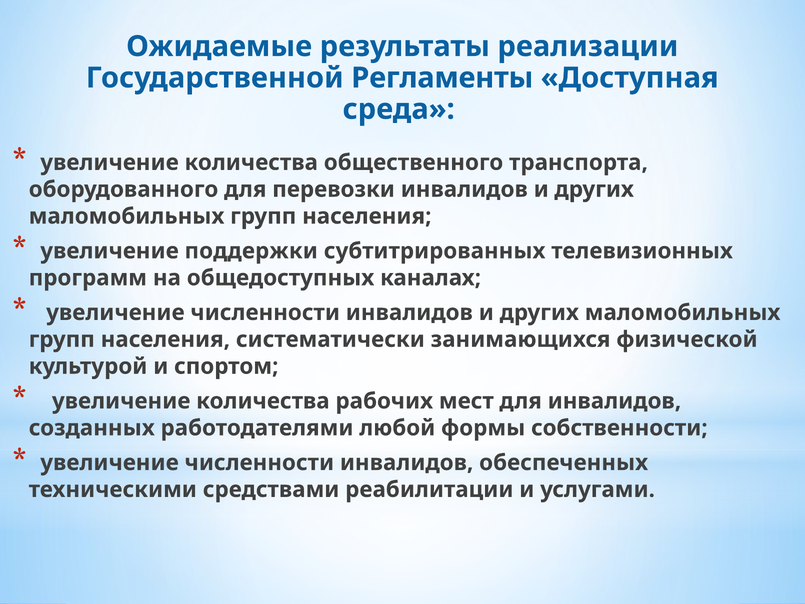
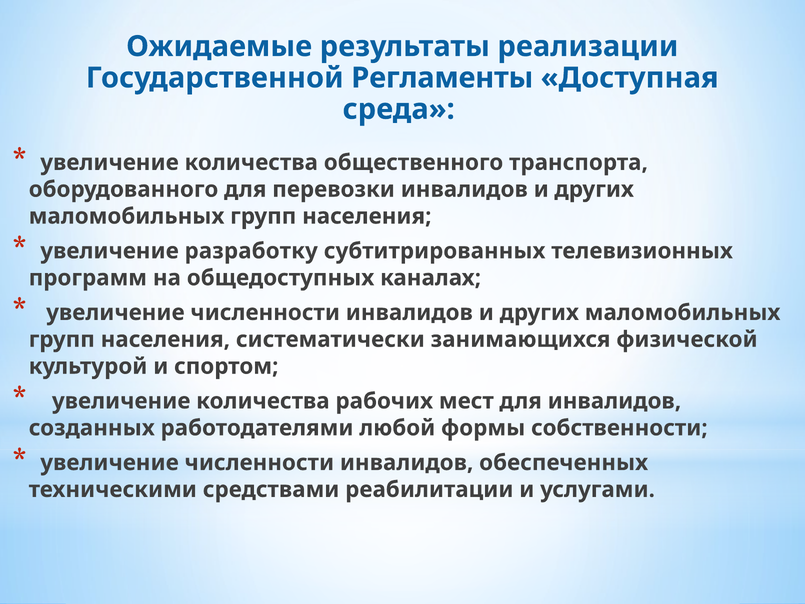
поддержки: поддержки -> разработку (251, 251)
